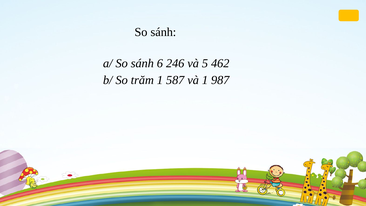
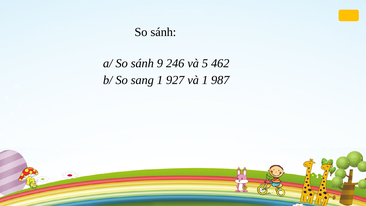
6: 6 -> 9 (160, 63)
trăm: trăm -> sang (142, 80)
587: 587 -> 927 (175, 80)
